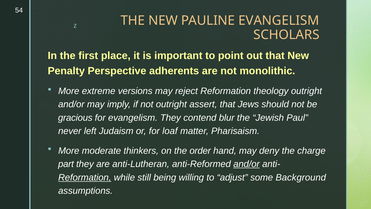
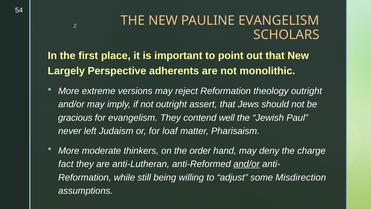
Penalty: Penalty -> Largely (66, 71)
blur: blur -> well (227, 118)
part: part -> fact (66, 164)
Reformation underline: present -> none (85, 177)
Background: Background -> Misdirection (301, 177)
